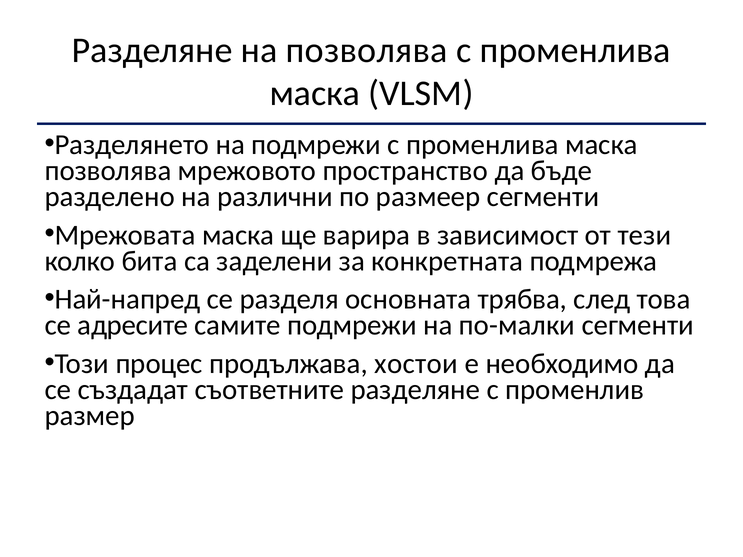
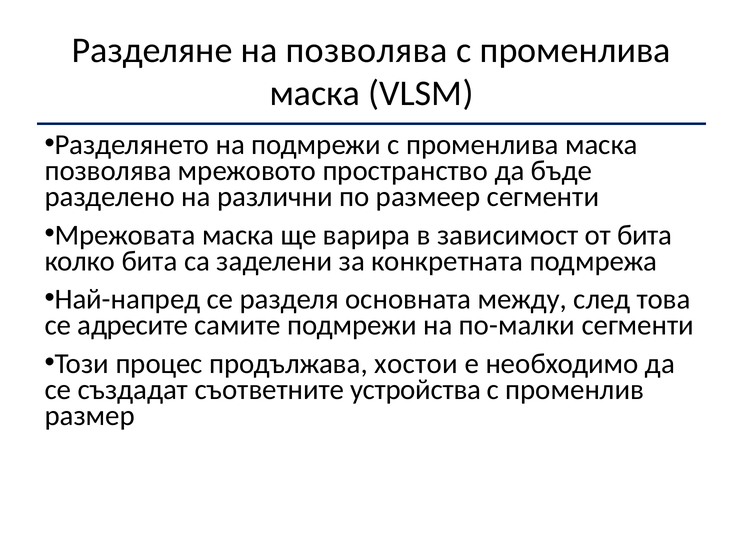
от тези: тези -> бита (645, 235)
трябва: трябва -> между (522, 300)
съответните разделяне: разделяне -> устройства (415, 390)
